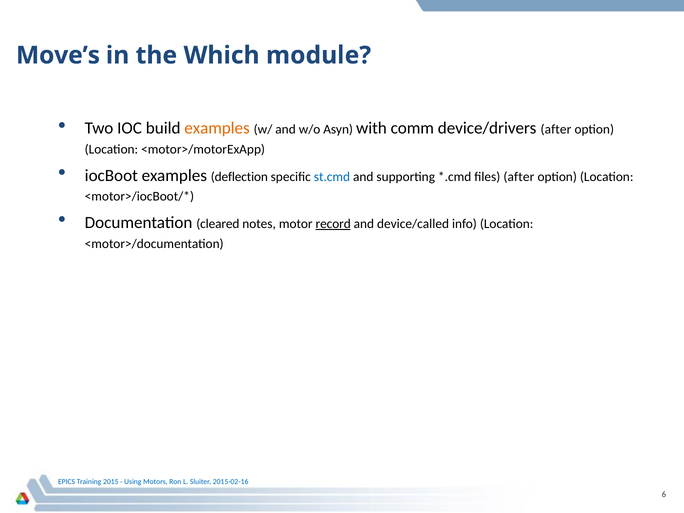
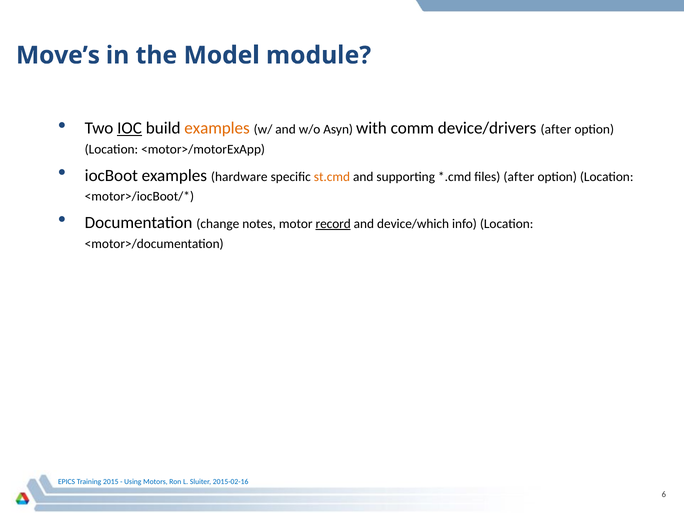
Which: Which -> Model (222, 55)
IOC underline: none -> present (130, 128)
deflection: deflection -> hardware (239, 177)
st.cmd colour: blue -> orange (332, 177)
cleared: cleared -> change (218, 224)
device/called: device/called -> device/which (413, 224)
